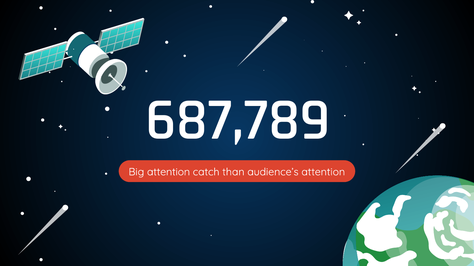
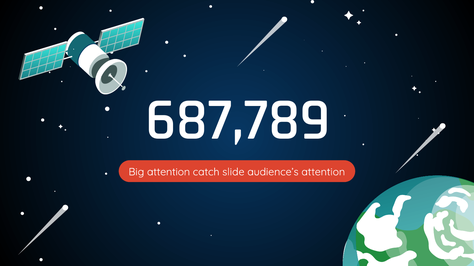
than: than -> slide (233, 172)
